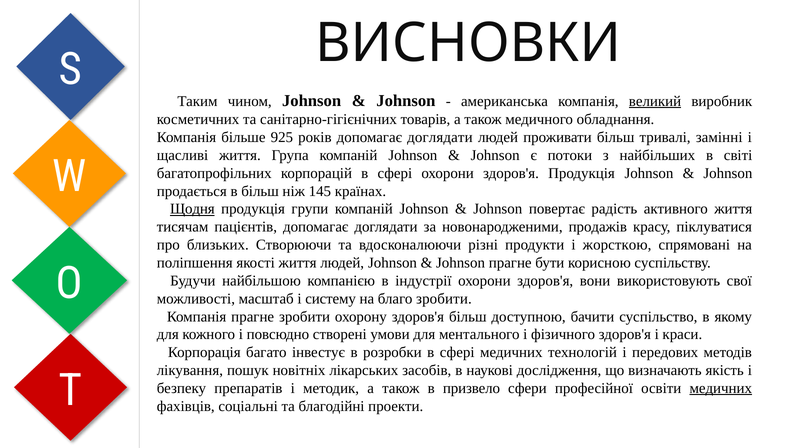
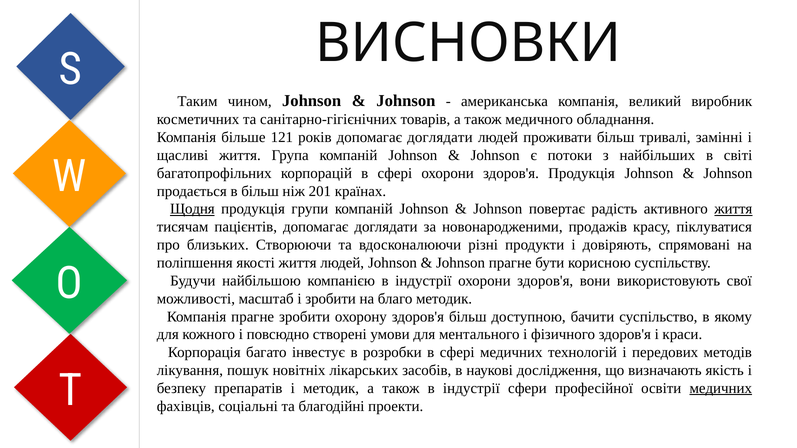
великий underline: present -> none (655, 101)
925: 925 -> 121 (282, 137)
145: 145 -> 201 (320, 191)
життя underline: none -> present (733, 209)
жорсткою: жорсткою -> довіряють (617, 245)
і систему: систему -> зробити (331, 299)
благо зробити: зробити -> методик (444, 299)
також в призвело: призвело -> індустрії (471, 389)
